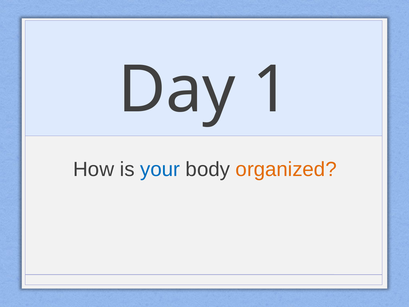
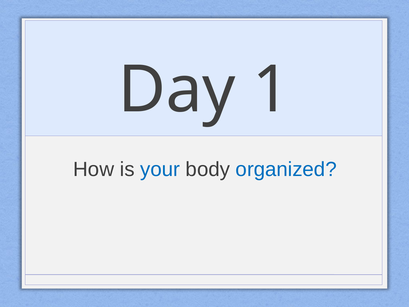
organized colour: orange -> blue (286, 169)
